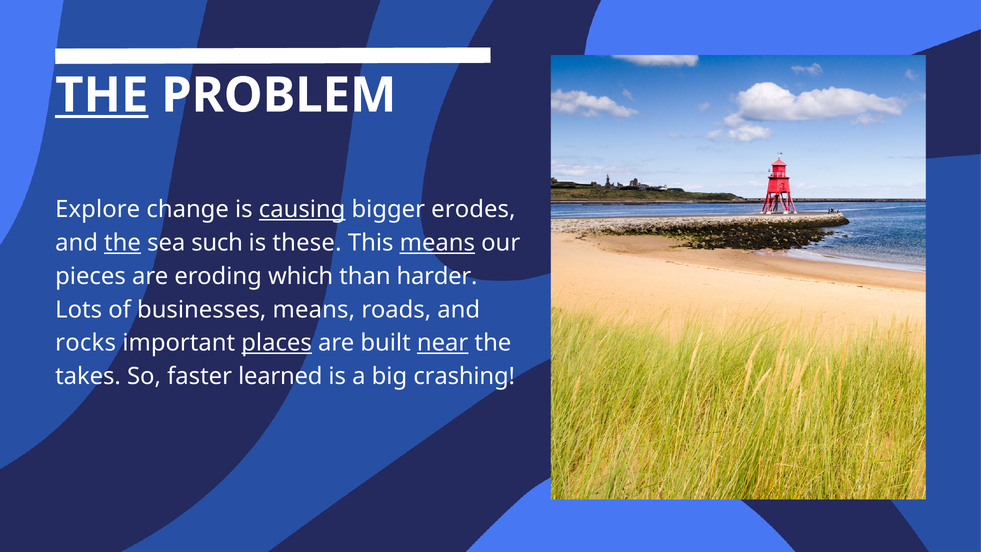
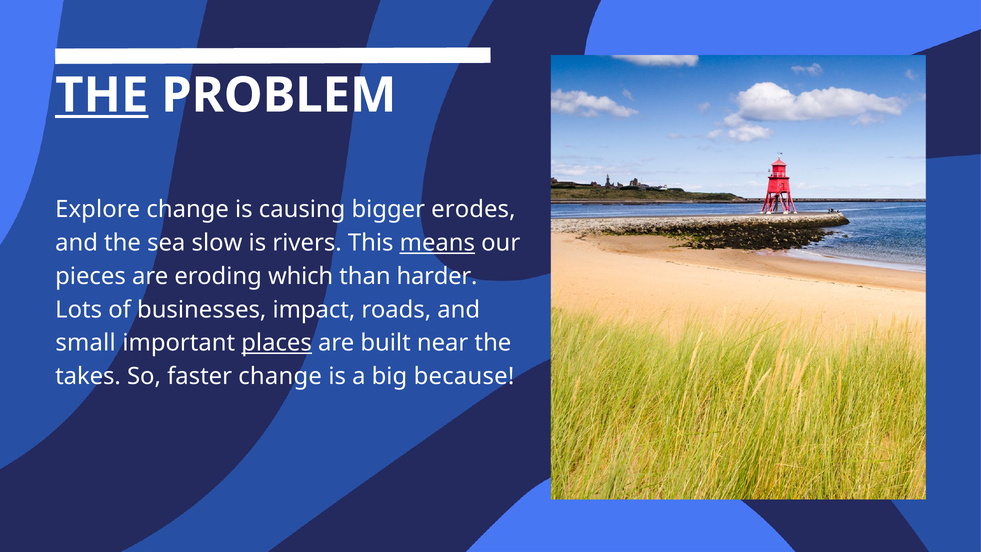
causing underline: present -> none (302, 209)
the underline: present -> none (123, 243)
such: such -> slow (217, 243)
these: these -> rivers (307, 243)
businesses means: means -> impact (314, 310)
rocks: rocks -> small (86, 343)
near underline: present -> none (443, 343)
faster learned: learned -> change (280, 376)
crashing: crashing -> because (464, 376)
